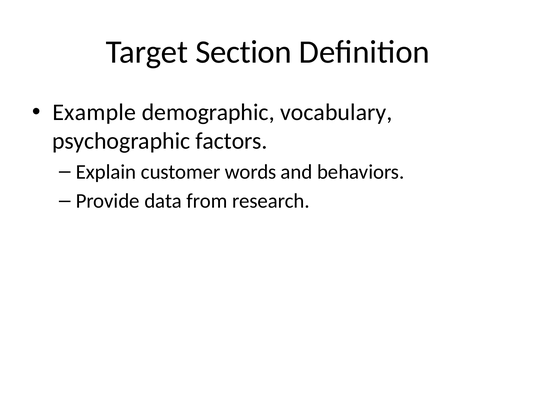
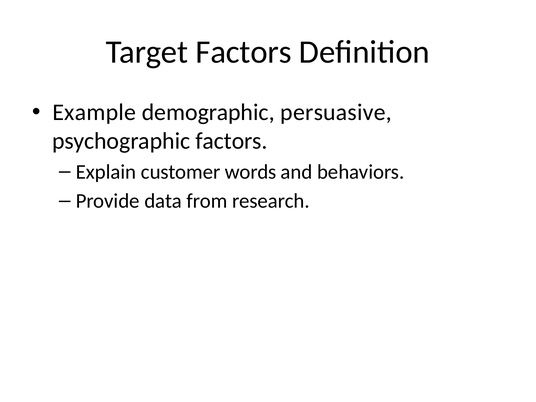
Target Section: Section -> Factors (244, 52)
vocabulary: vocabulary -> persuasive (336, 112)
